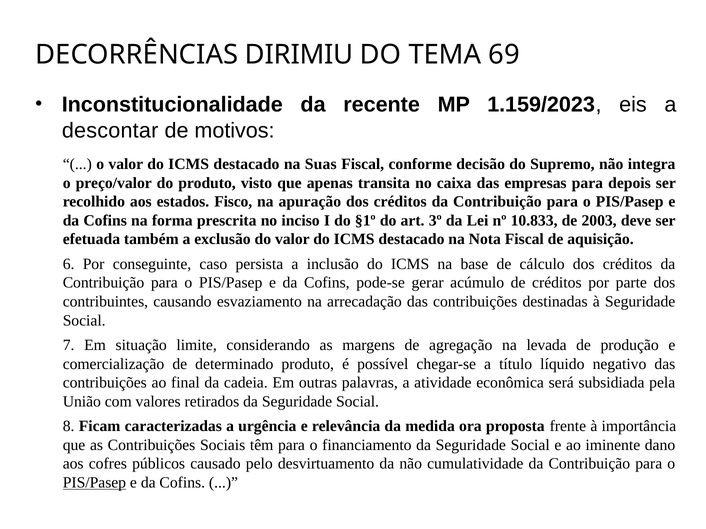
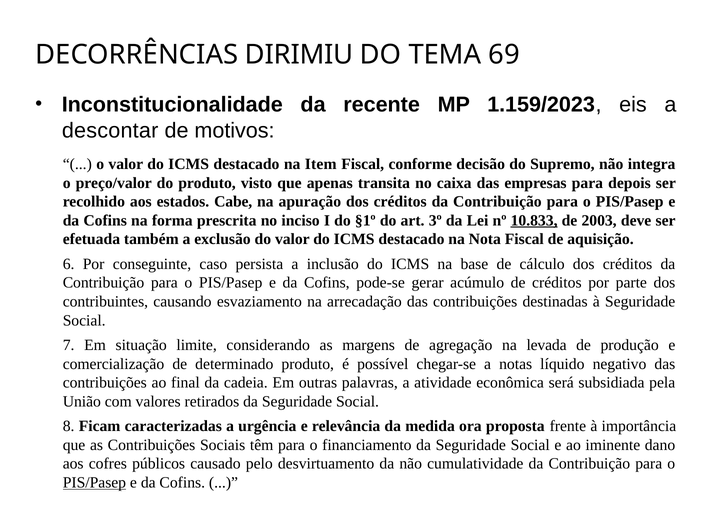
Suas: Suas -> Item (321, 164)
Fisco: Fisco -> Cabe (233, 202)
10.833 underline: none -> present (534, 221)
título: título -> notas (516, 364)
